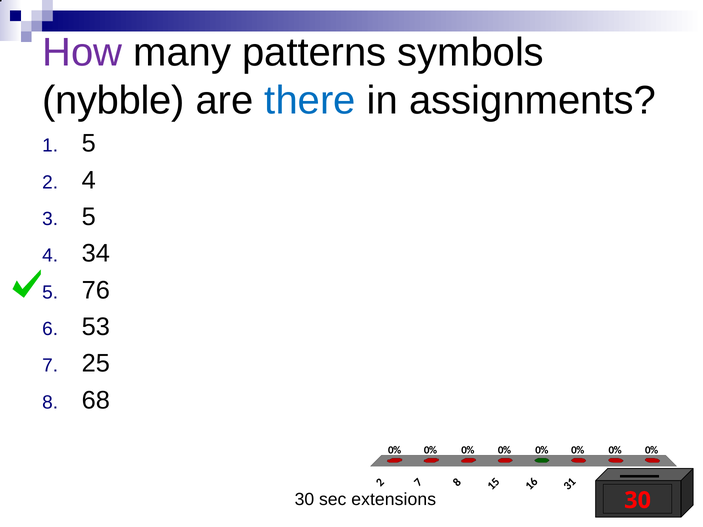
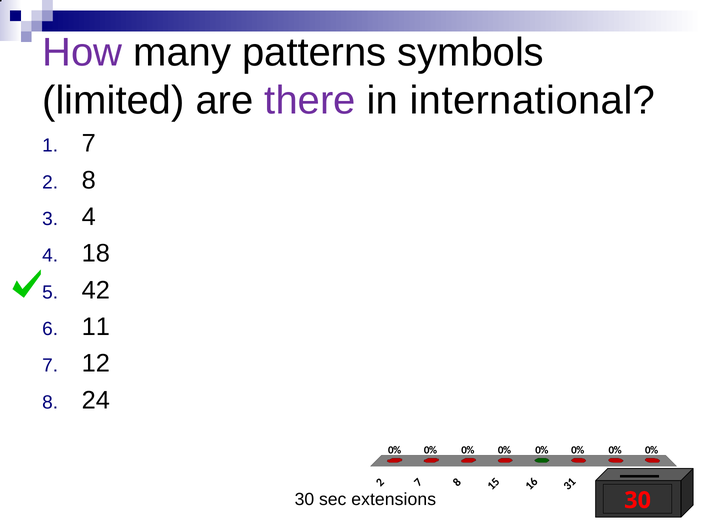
nybble: nybble -> limited (113, 101)
there colour: blue -> purple (310, 101)
assignments: assignments -> international (532, 101)
5: 5 -> 7 (89, 144)
2 4: 4 -> 8 (89, 180)
5: 5 -> 4 (89, 217)
34: 34 -> 18 (96, 254)
76: 76 -> 42 (96, 290)
53: 53 -> 11 (96, 327)
25: 25 -> 12 (96, 364)
68: 68 -> 24 (96, 400)
